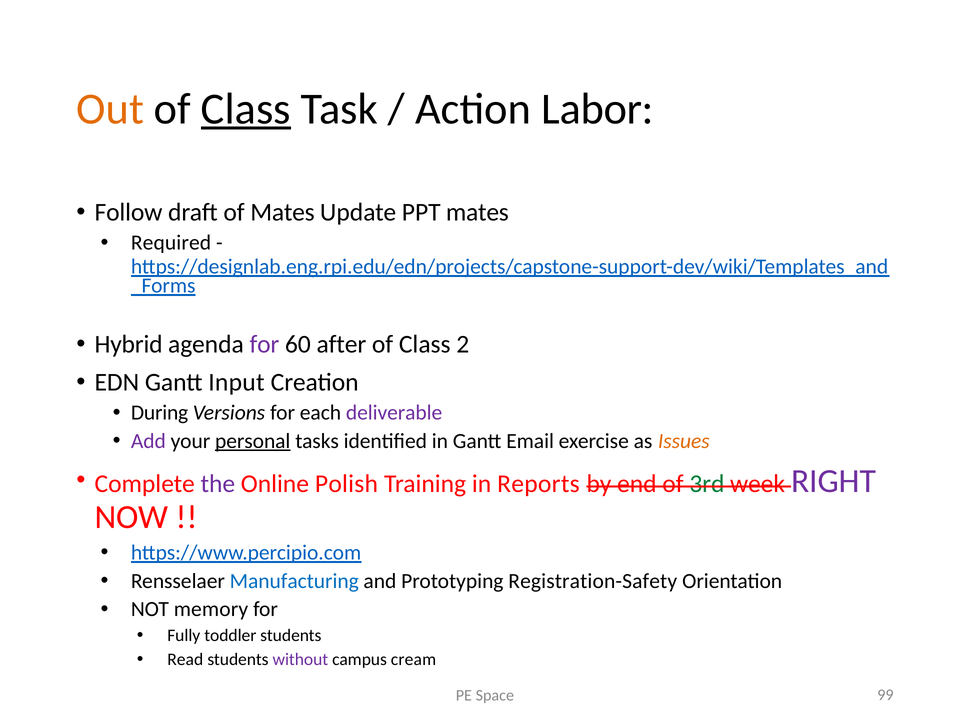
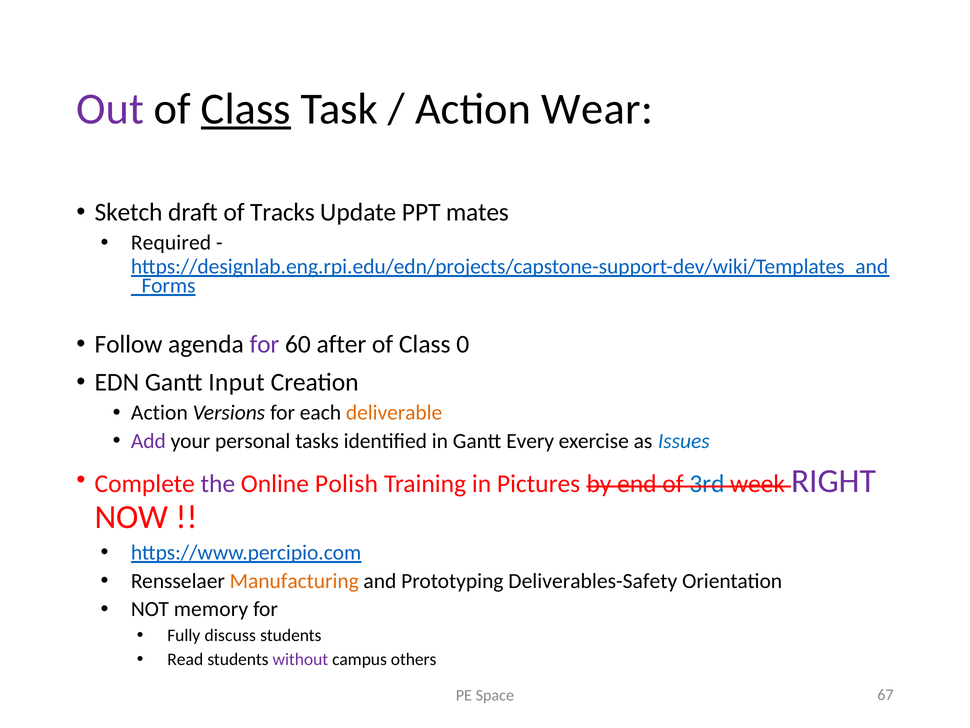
Out colour: orange -> purple (110, 109)
Labor: Labor -> Wear (597, 109)
Follow: Follow -> Sketch (129, 212)
of Mates: Mates -> Tracks (282, 212)
Hybrid: Hybrid -> Follow (129, 344)
2: 2 -> 0 (463, 344)
During: During -> Action (159, 412)
deliverable colour: purple -> orange (394, 412)
personal underline: present -> none (253, 441)
Email: Email -> Every (530, 441)
Issues colour: orange -> blue (684, 441)
Reports: Reports -> Pictures (539, 483)
3rd colour: green -> blue (707, 483)
Manufacturing colour: blue -> orange (294, 581)
Registration-Safety: Registration-Safety -> Deliverables-Safety (593, 581)
toddler: toddler -> discuss (230, 635)
cream: cream -> others (414, 659)
99: 99 -> 67 (885, 695)
